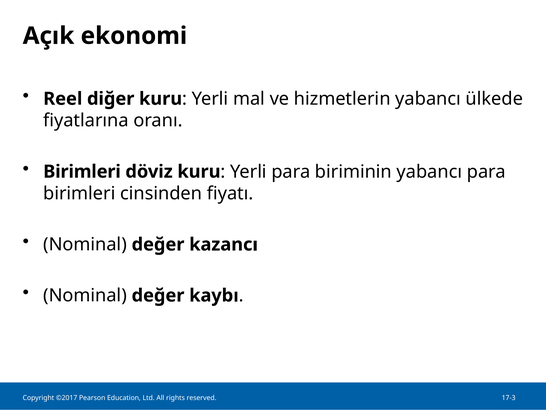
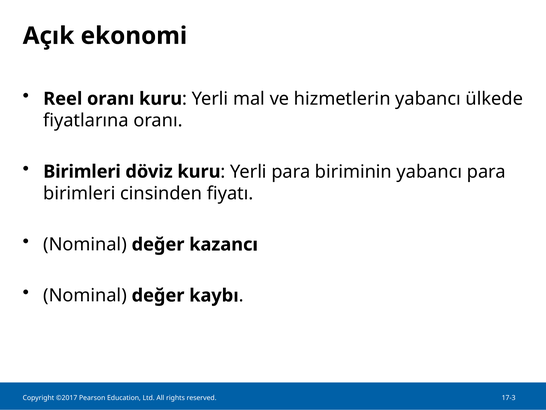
Reel diğer: diğer -> oranı (111, 99)
